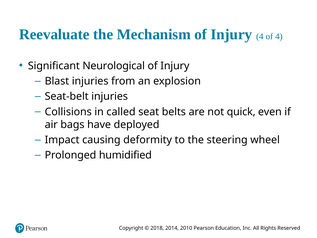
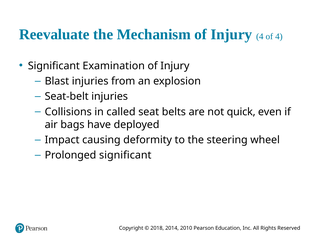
Neurological: Neurological -> Examination (114, 66)
Prolonged humidified: humidified -> significant (125, 155)
